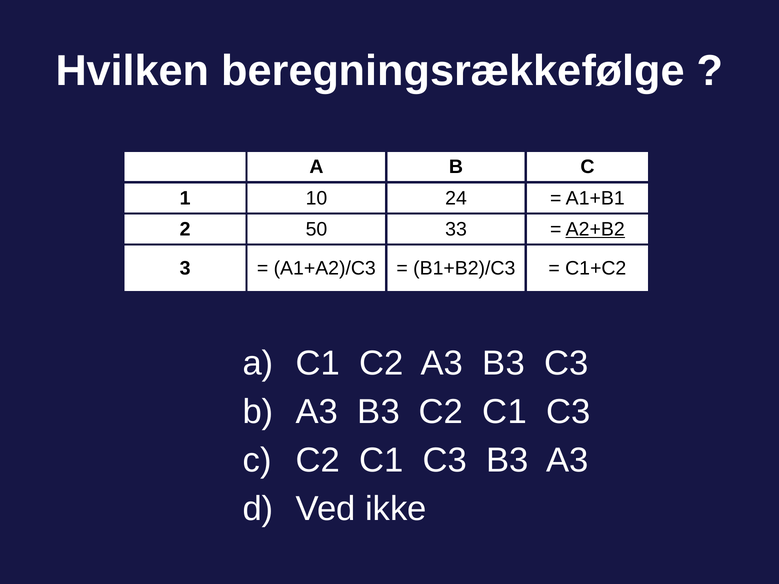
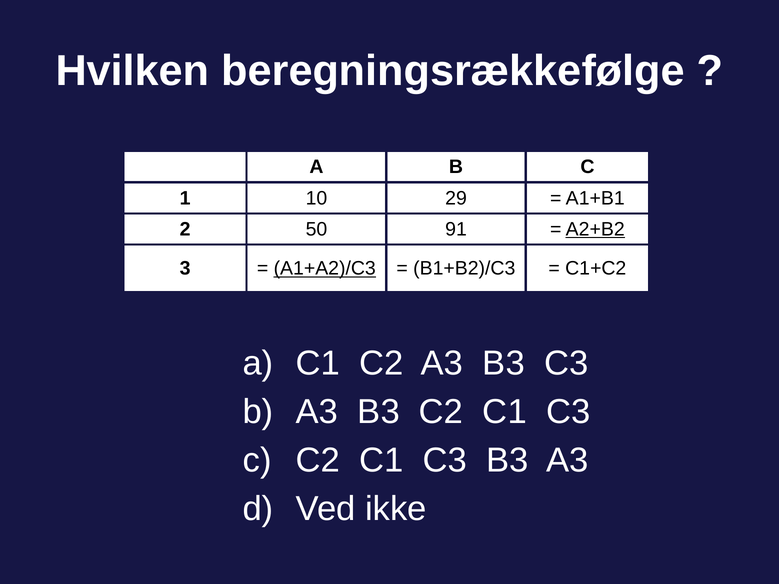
24: 24 -> 29 (456, 198)
33: 33 -> 91 (456, 229)
A1+A2)/C3 underline: none -> present (325, 269)
